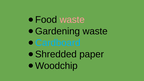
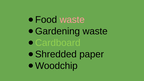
Cardboard colour: light blue -> light green (58, 43)
